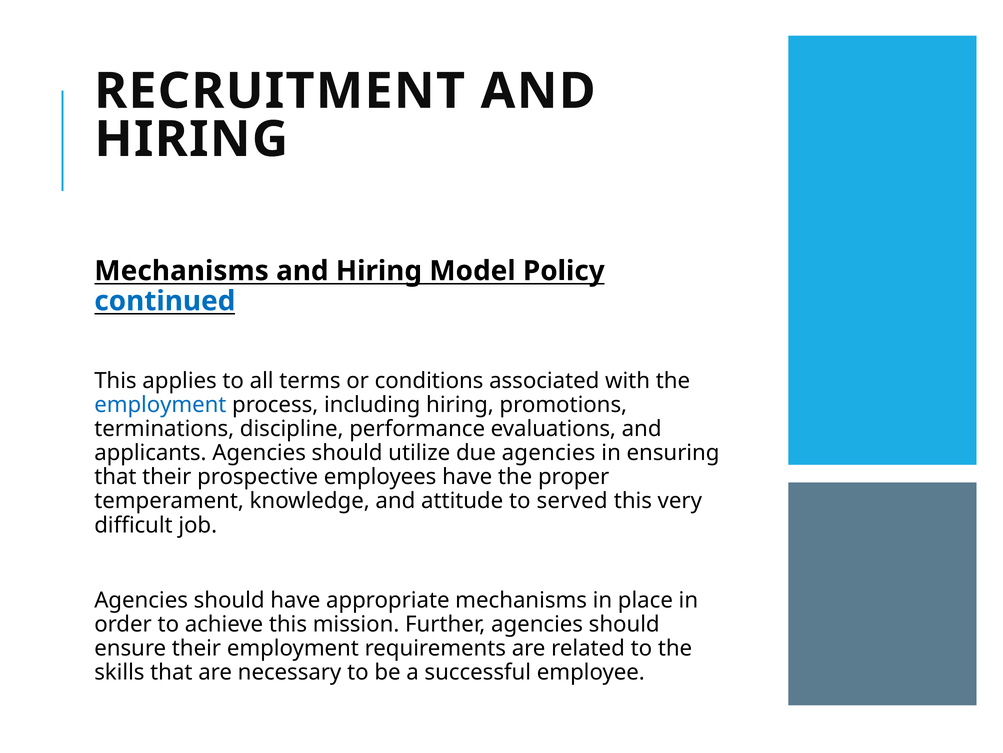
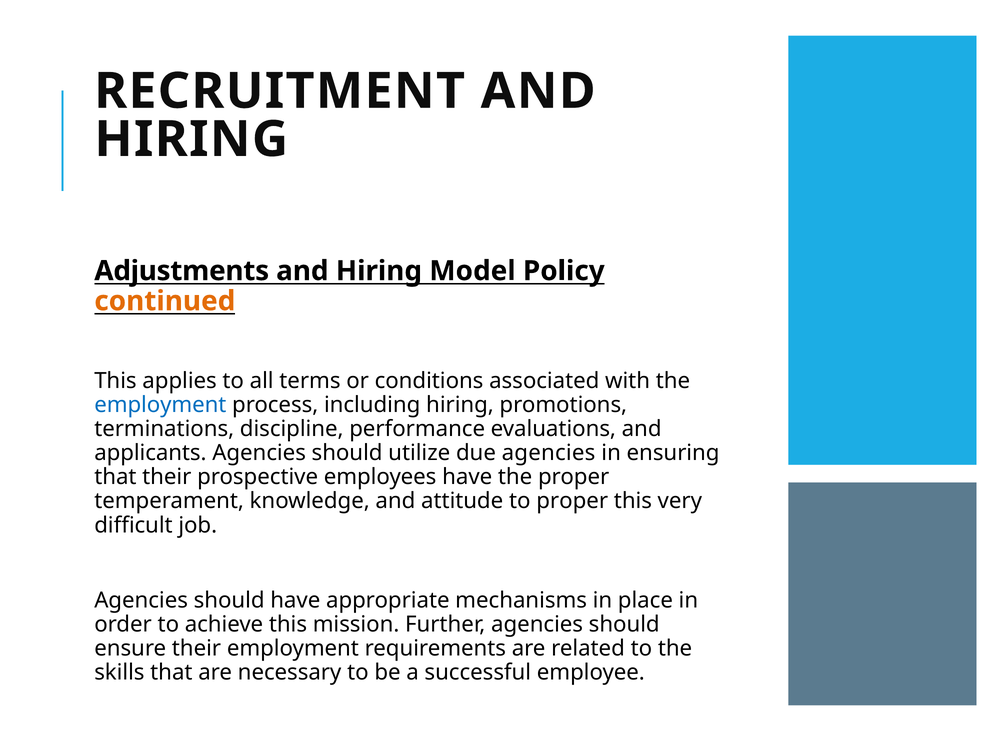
Mechanisms: Mechanisms -> Adjustments (182, 271)
continued colour: blue -> orange (165, 301)
to served: served -> proper (572, 501)
